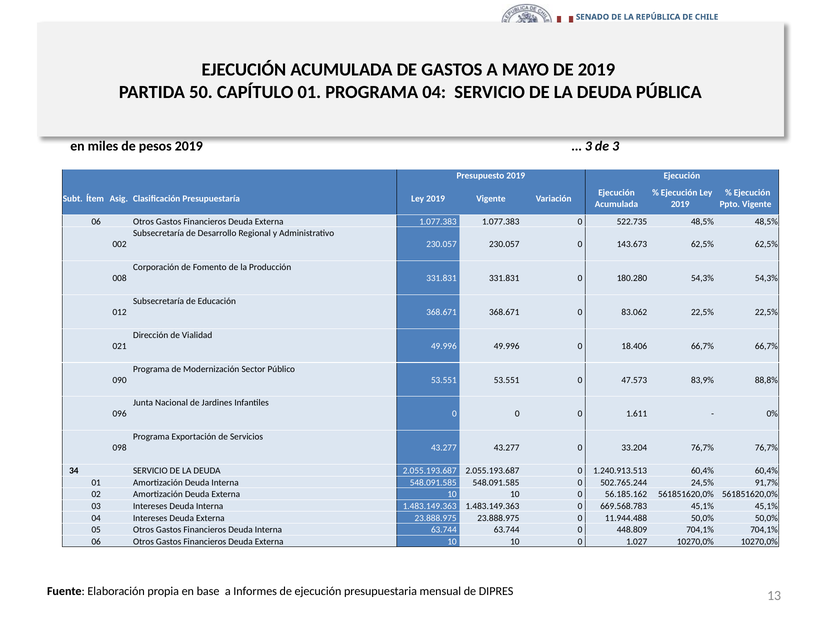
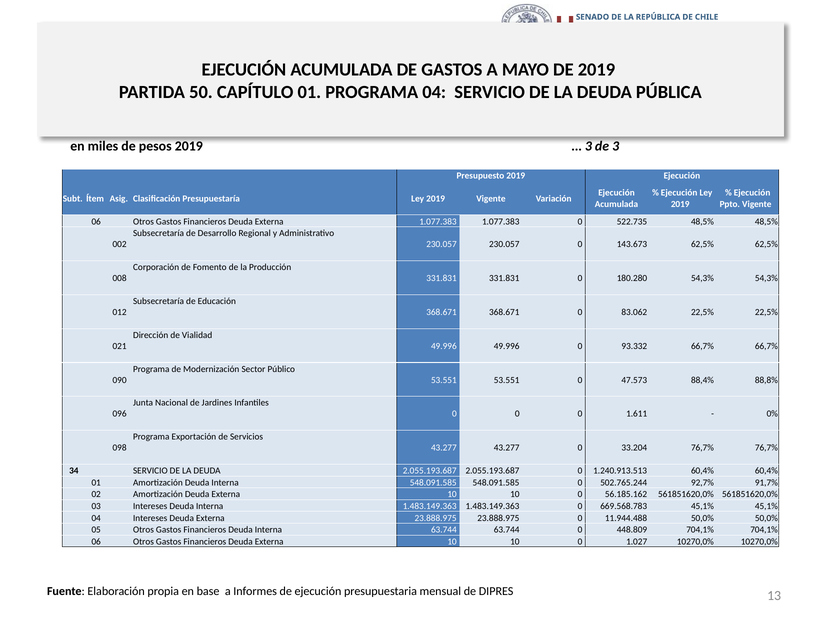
18.406: 18.406 -> 93.332 (634, 346)
83,9%: 83,9% -> 88,4% (702, 380)
24,5%: 24,5% -> 92,7% (702, 482)
